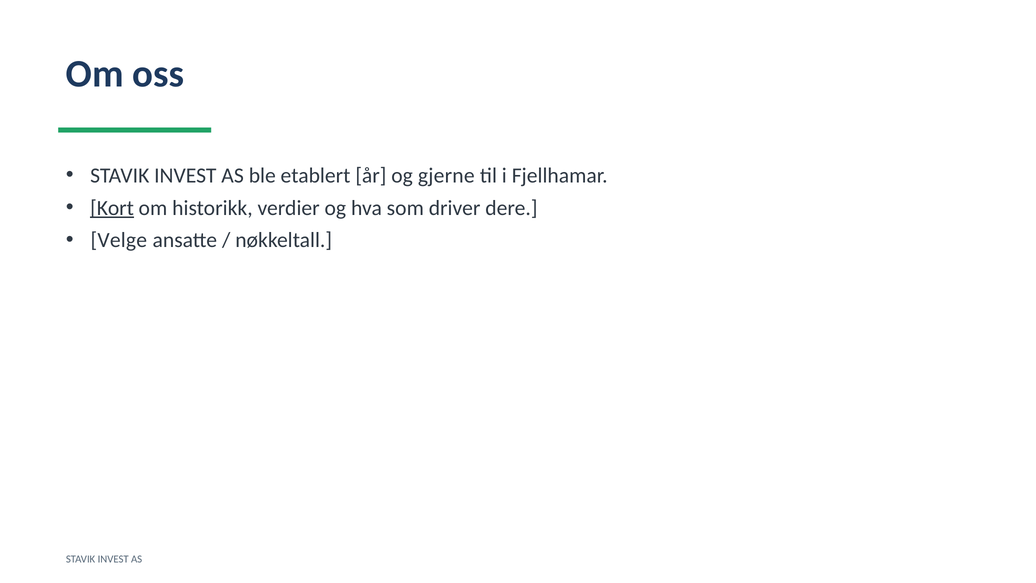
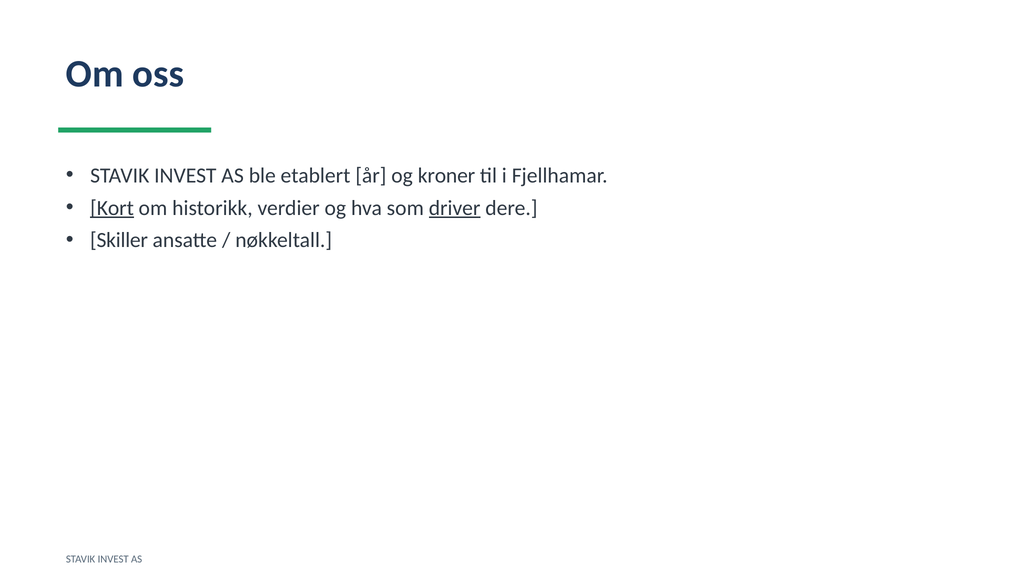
gjerne: gjerne -> kroner (446, 175)
driver underline: none -> present (455, 208)
Velge: Velge -> Skiller (119, 240)
